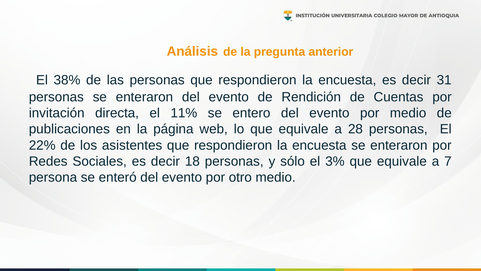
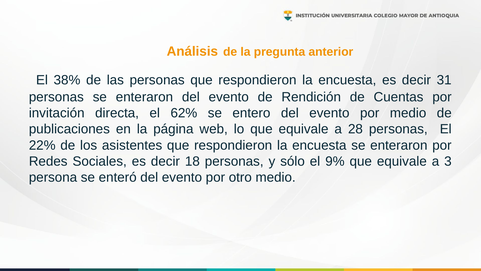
11%: 11% -> 62% (184, 113)
3%: 3% -> 9% (335, 161)
7: 7 -> 3 (448, 161)
